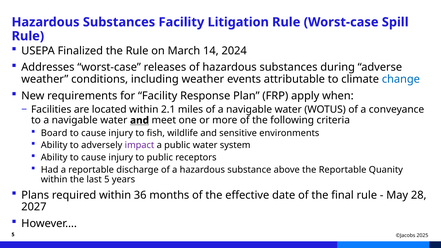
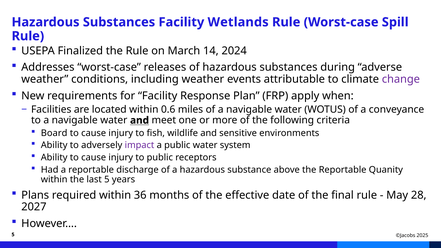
Litigation: Litigation -> Wetlands (238, 22)
change colour: blue -> purple (401, 79)
2.1: 2.1 -> 0.6 (168, 109)
